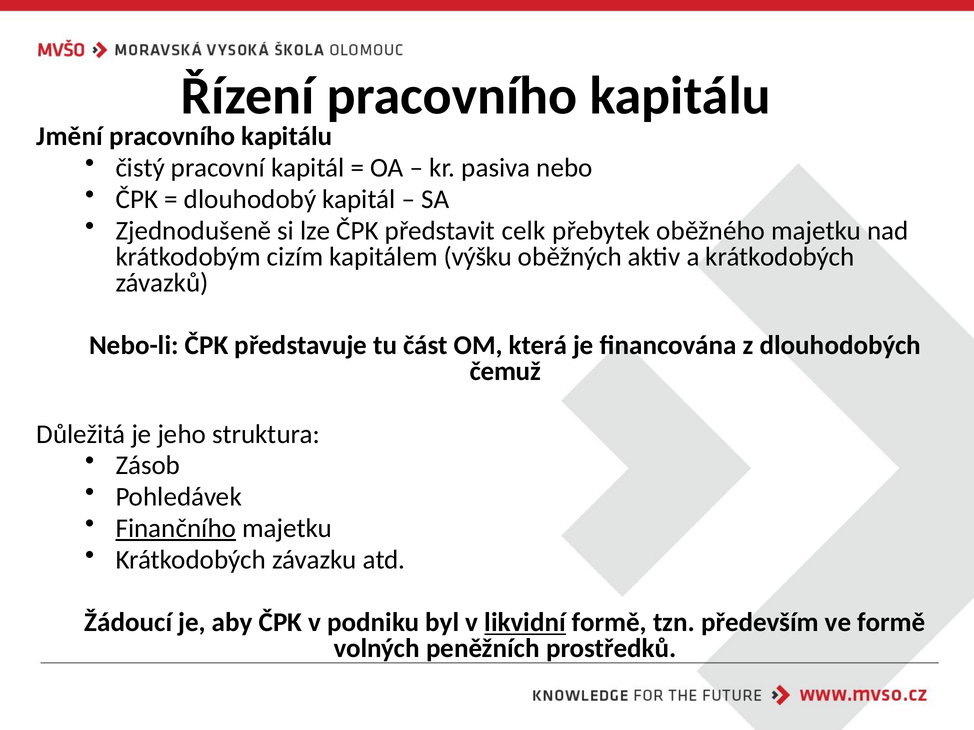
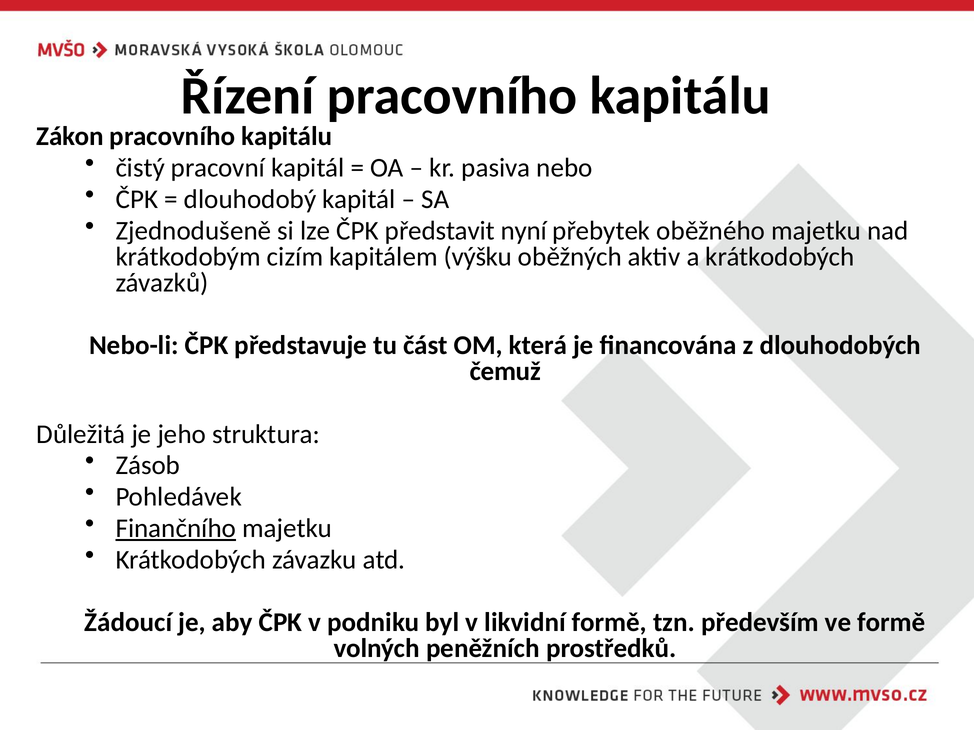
Jmění: Jmění -> Zákon (70, 137)
celk: celk -> nyní (524, 231)
likvidní underline: present -> none (525, 623)
